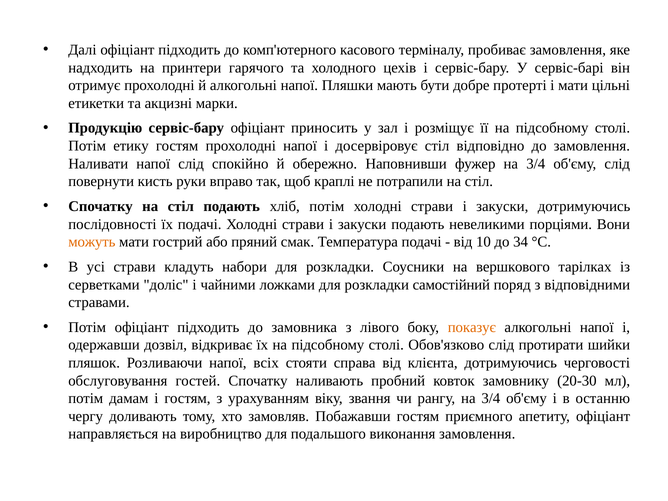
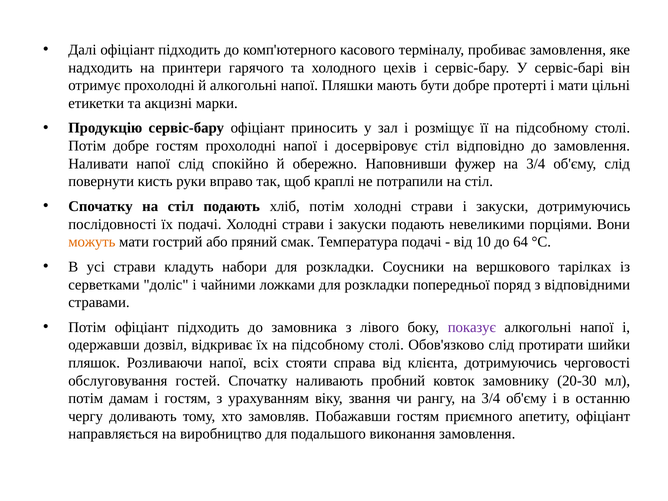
Потім етику: етику -> добре (131, 146)
34: 34 -> 64 (521, 242)
самостійний: самостійний -> попередньої (451, 285)
показує colour: orange -> purple (472, 327)
